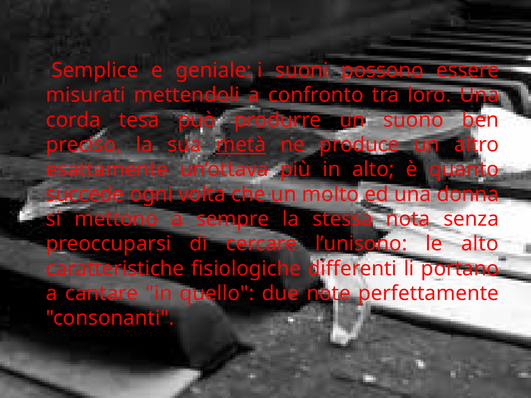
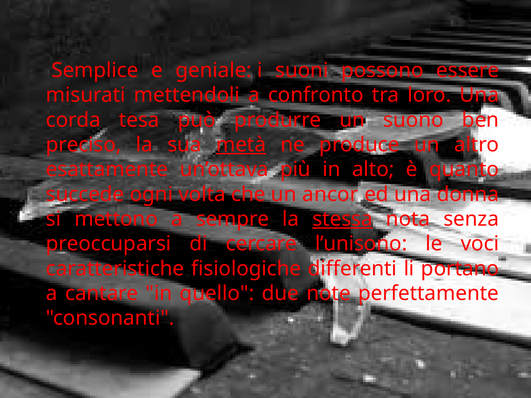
molto: molto -> ancor (330, 194)
stessa underline: none -> present (343, 219)
le alto: alto -> voci (480, 244)
